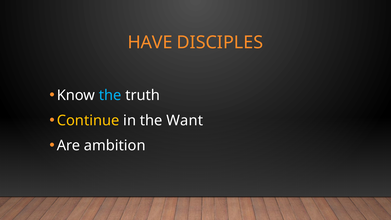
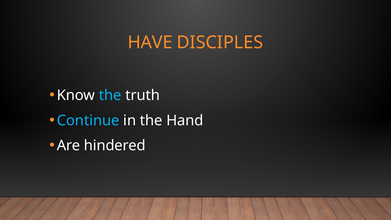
Continue colour: yellow -> light blue (88, 120)
Want: Want -> Hand (185, 120)
ambition: ambition -> hindered (115, 146)
